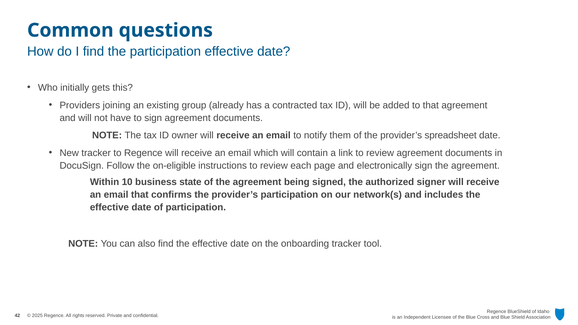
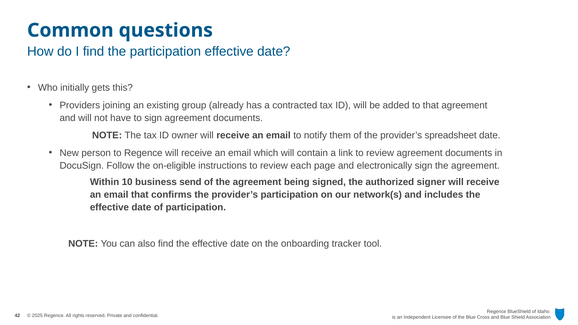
New tracker: tracker -> person (96, 153)
state: state -> send (190, 182)
